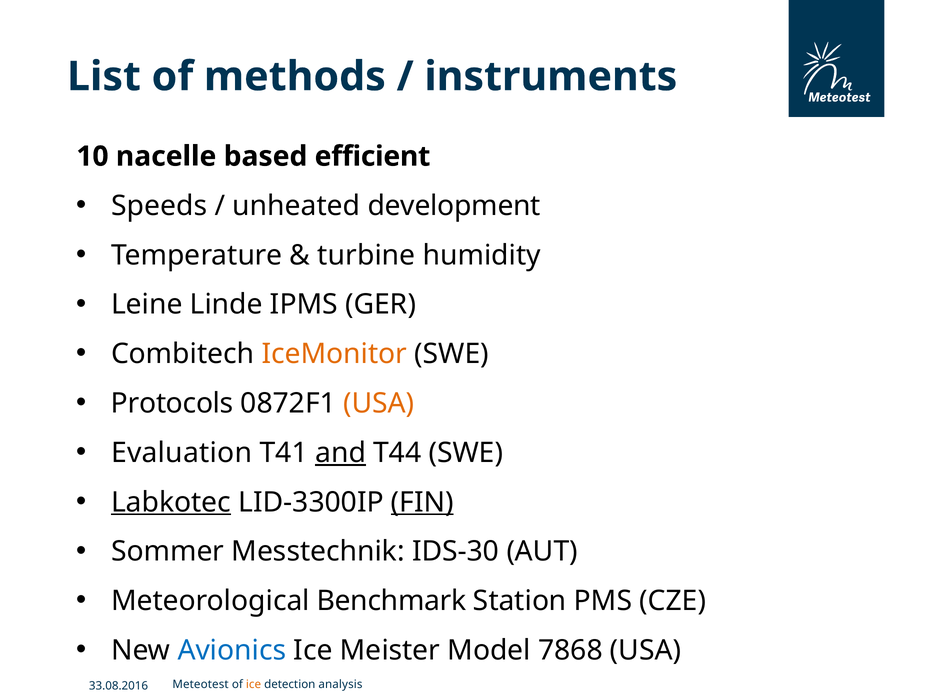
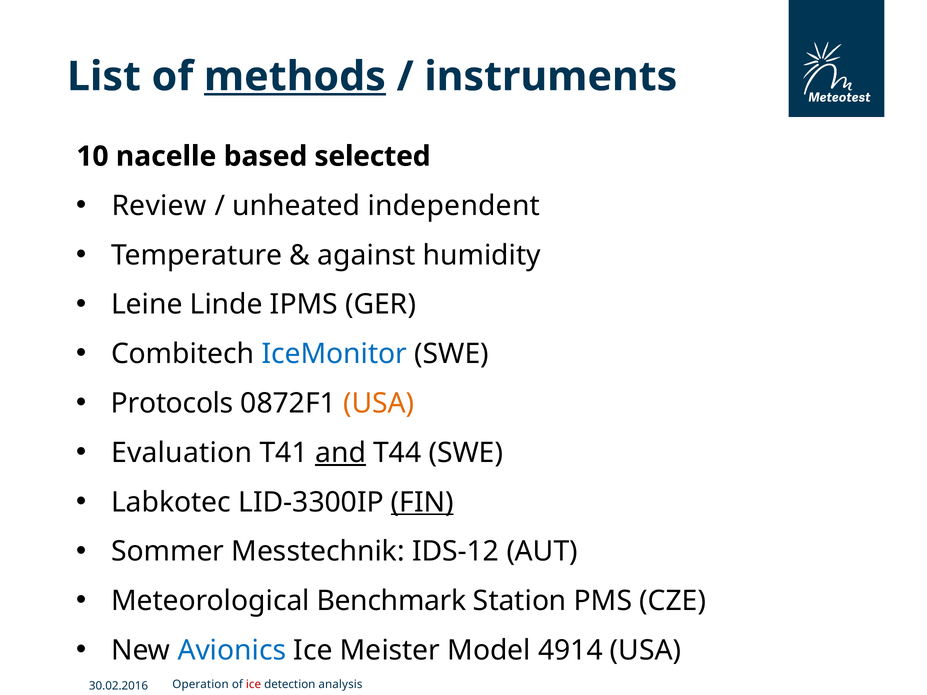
methods underline: none -> present (295, 77)
efficient: efficient -> selected (372, 156)
Speeds: Speeds -> Review (159, 206)
development: development -> independent (454, 206)
turbine: turbine -> against (366, 255)
IceMonitor colour: orange -> blue (334, 354)
Labkotec underline: present -> none (171, 502)
IDS-30: IDS-30 -> IDS-12 (456, 552)
7868: 7868 -> 4914 (570, 651)
Meteotest: Meteotest -> Operation (201, 685)
ice colour: orange -> red (253, 685)
33.08.2016: 33.08.2016 -> 30.02.2016 (119, 686)
